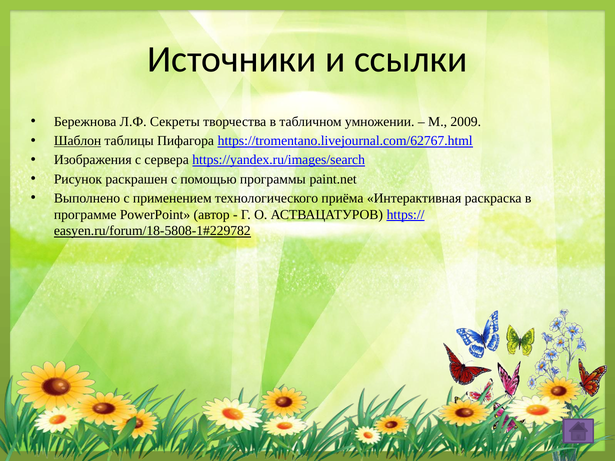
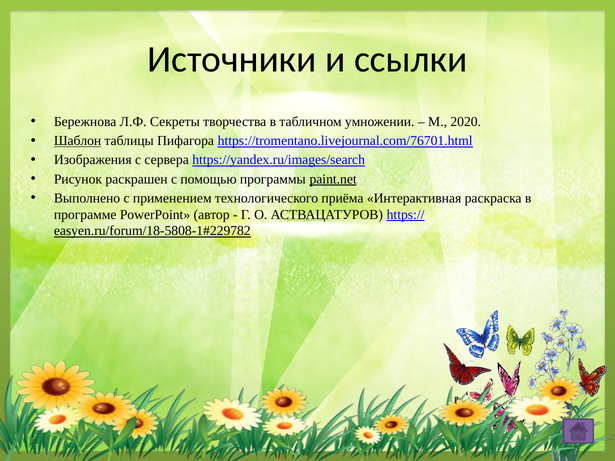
2009: 2009 -> 2020 (466, 122)
https://tromentano.livejournal.com/62767.html: https://tromentano.livejournal.com/62767.html -> https://tromentano.livejournal.com/76701.html (345, 141)
paint.net underline: none -> present (333, 179)
